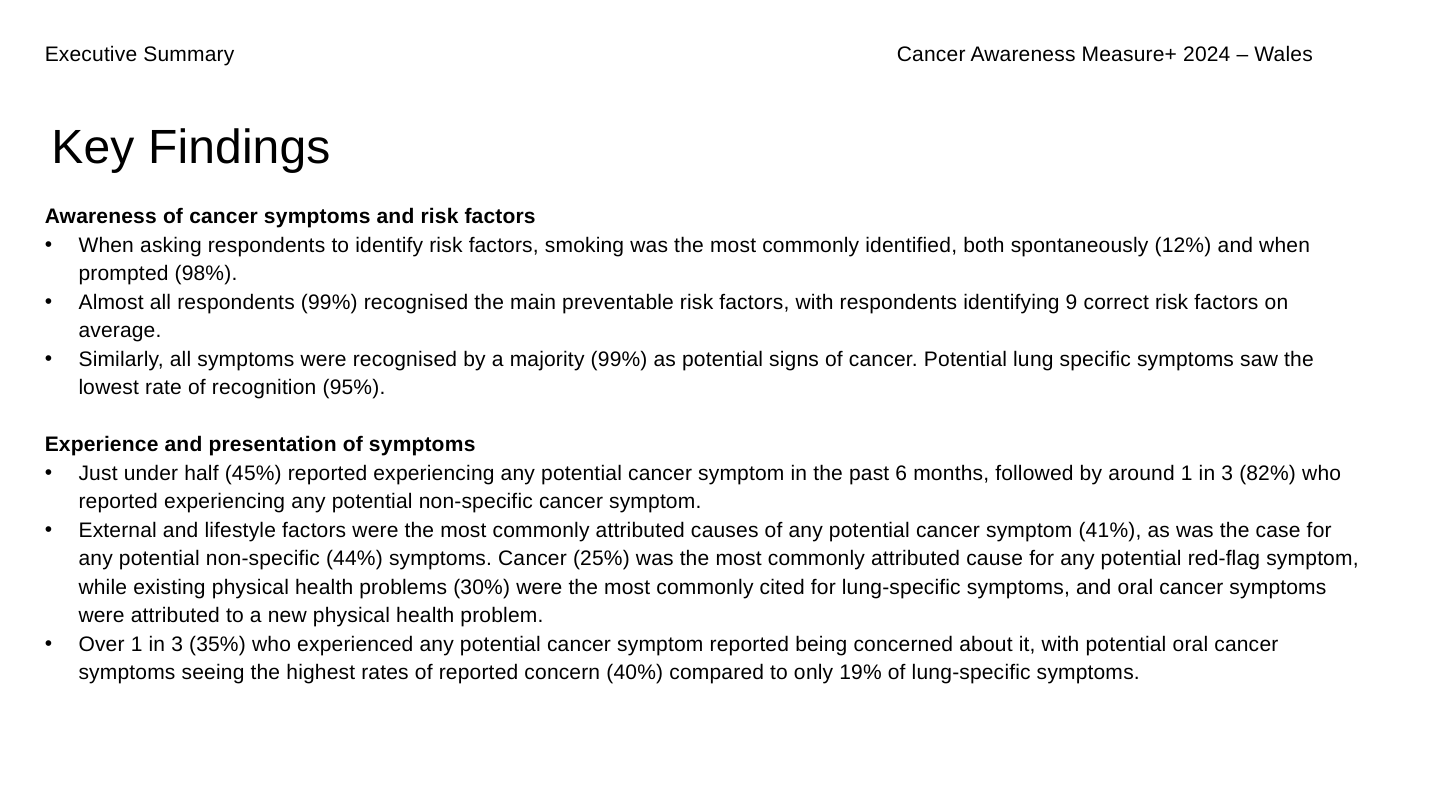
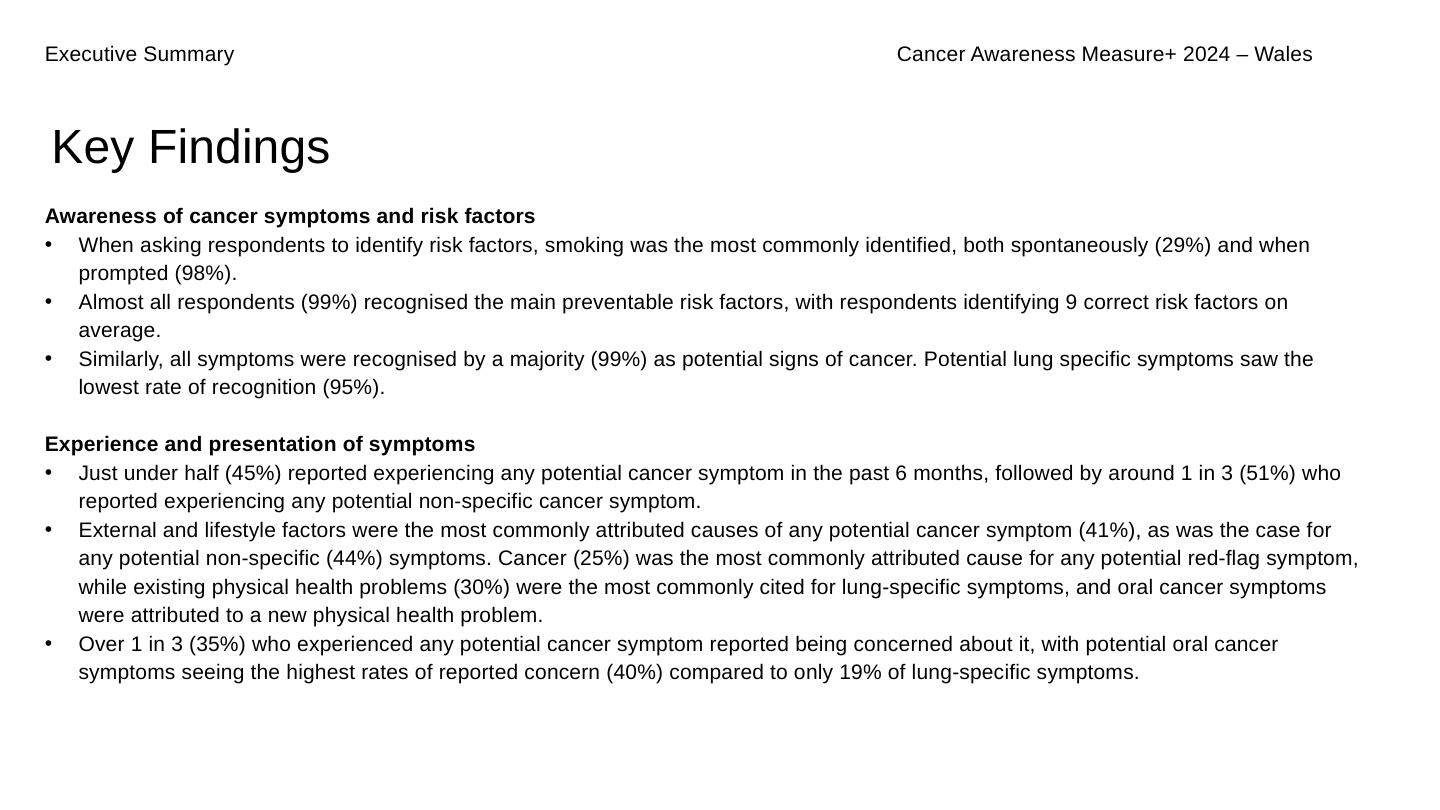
12%: 12% -> 29% (1183, 246)
82%: 82% -> 51% (1268, 473)
